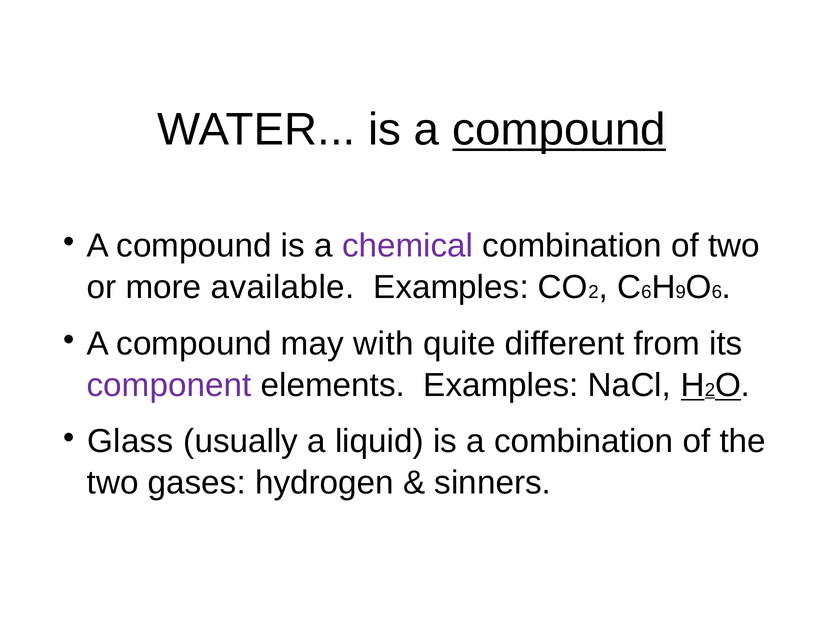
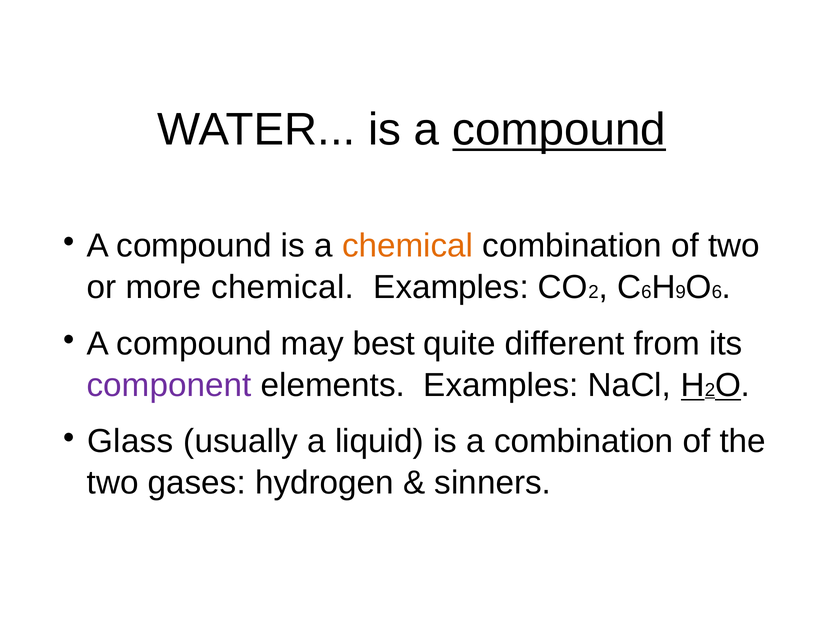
chemical colour: purple -> orange (408, 246)
more available: available -> chemical (283, 287)
with: with -> best (384, 343)
